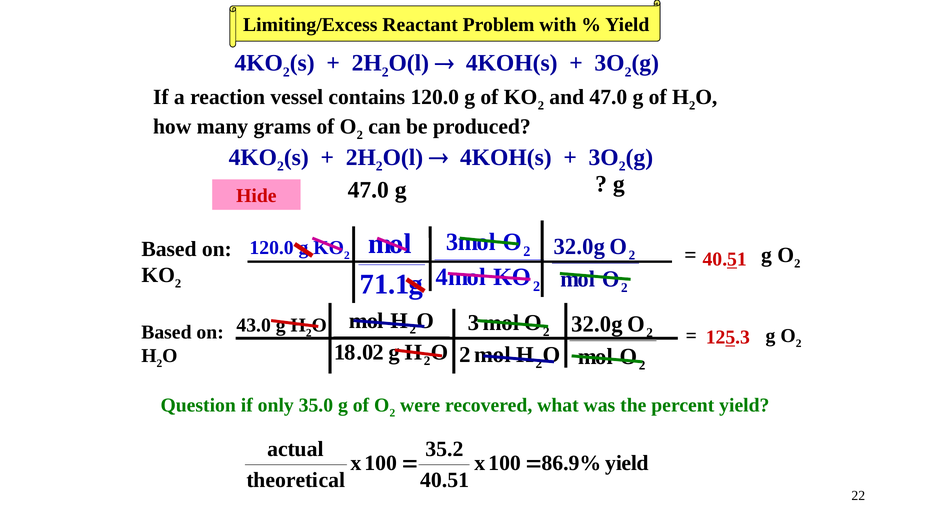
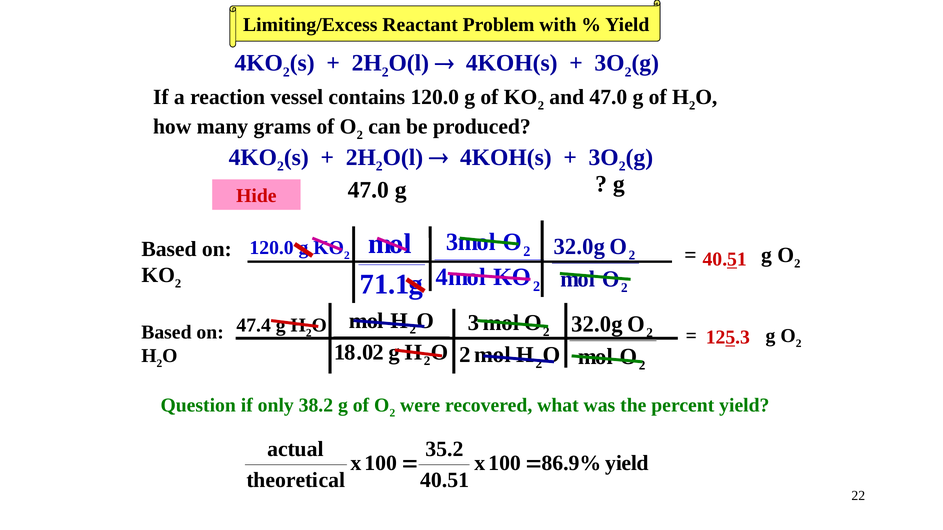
43.0: 43.0 -> 47.4 (254, 326)
35.0: 35.0 -> 38.2 (316, 406)
